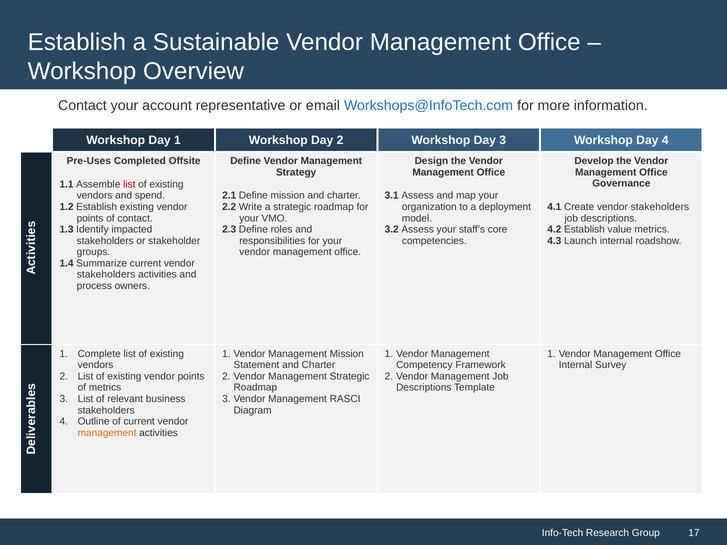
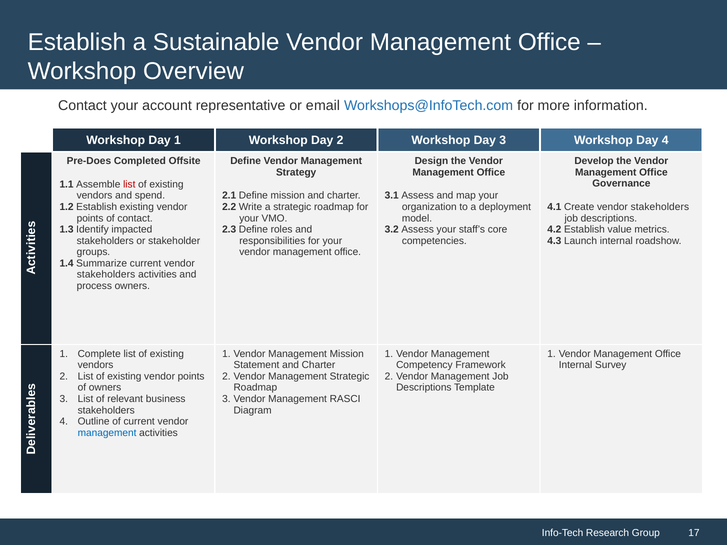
Pre-Uses: Pre-Uses -> Pre-Does (89, 161)
of metrics: metrics -> owners (105, 388)
management colour: orange -> blue (107, 433)
